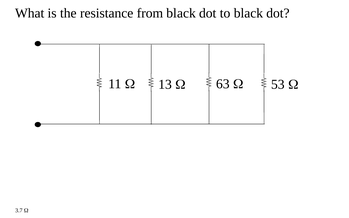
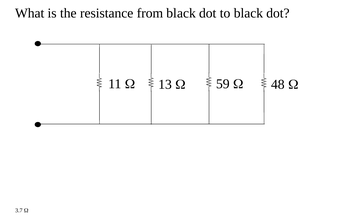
63: 63 -> 59 (223, 84)
53: 53 -> 48 (278, 85)
